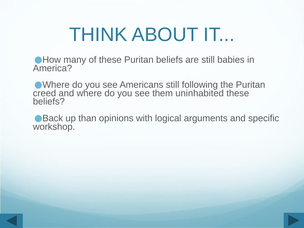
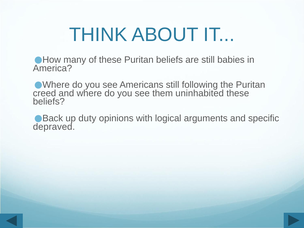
than: than -> duty (87, 118)
workshop: workshop -> depraved (54, 127)
